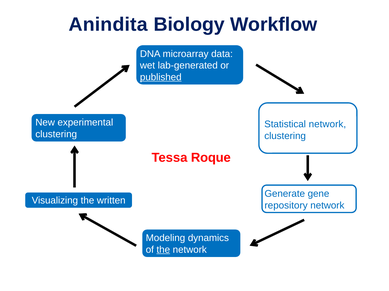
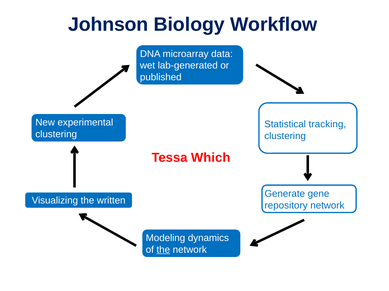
Anindita: Anindita -> Johnson (108, 25)
published underline: present -> none (161, 77)
Statistical network: network -> tracking (327, 125)
Roque: Roque -> Which (211, 158)
